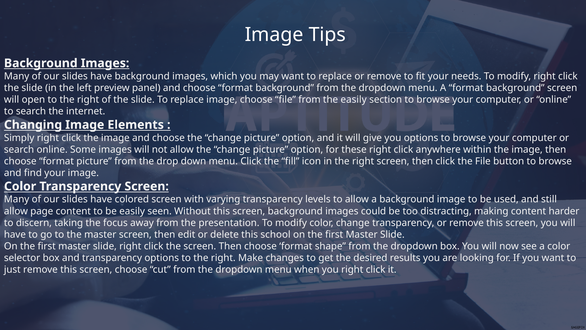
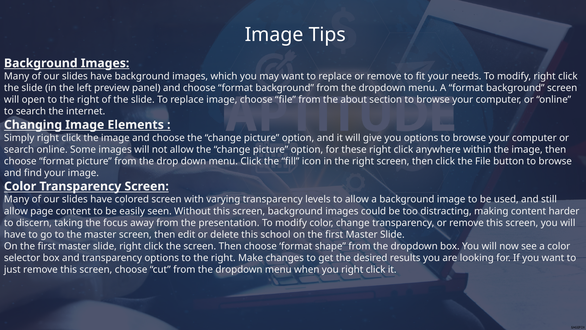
the easily: easily -> about (354, 100)
